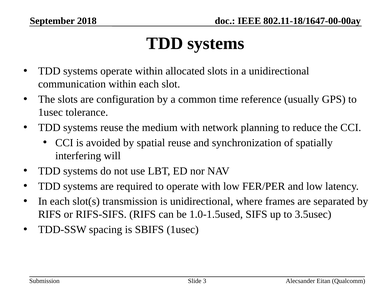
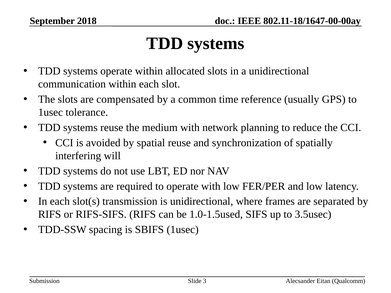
configuration: configuration -> compensated (125, 99)
